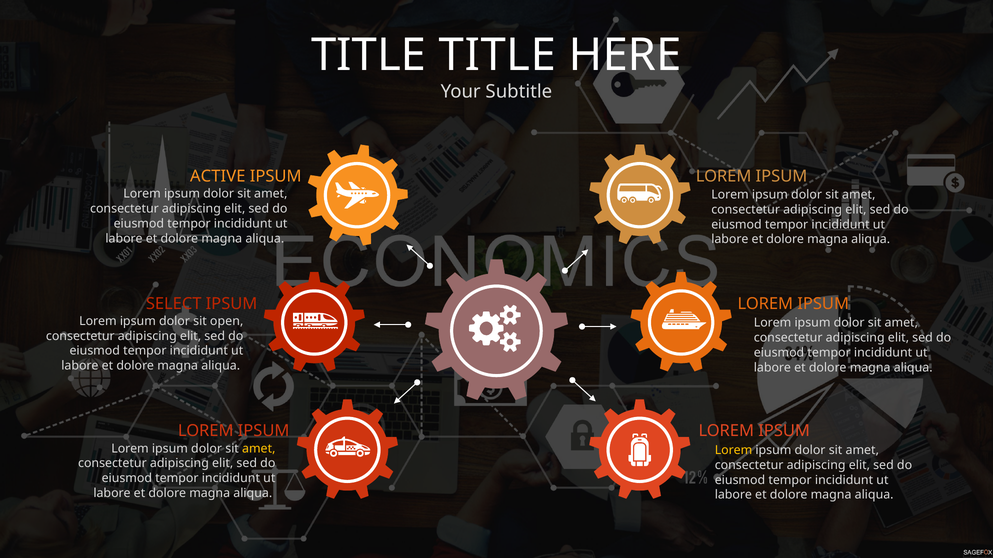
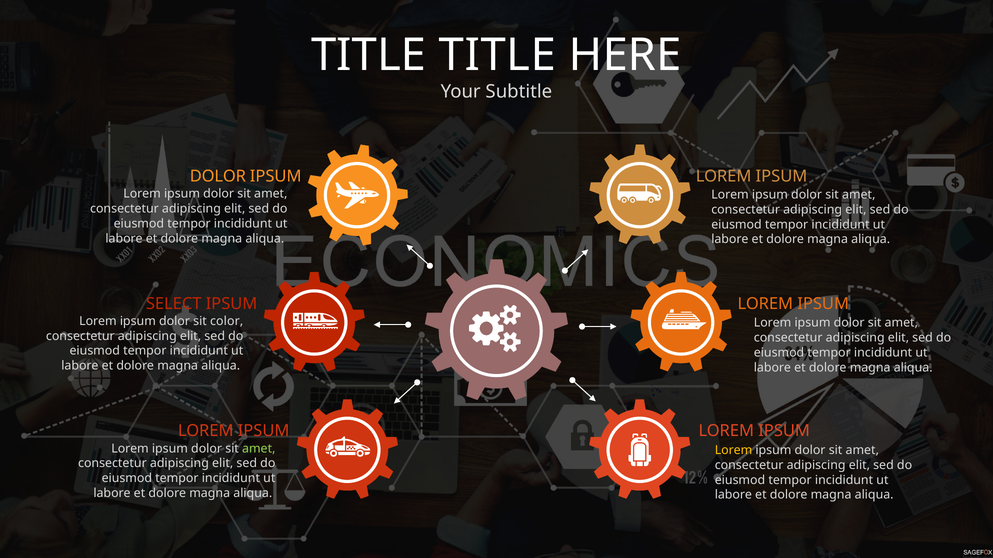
ACTIVE: ACTIVE -> DOLOR (218, 176)
open: open -> color (227, 321)
amet colour: yellow -> light green (259, 449)
